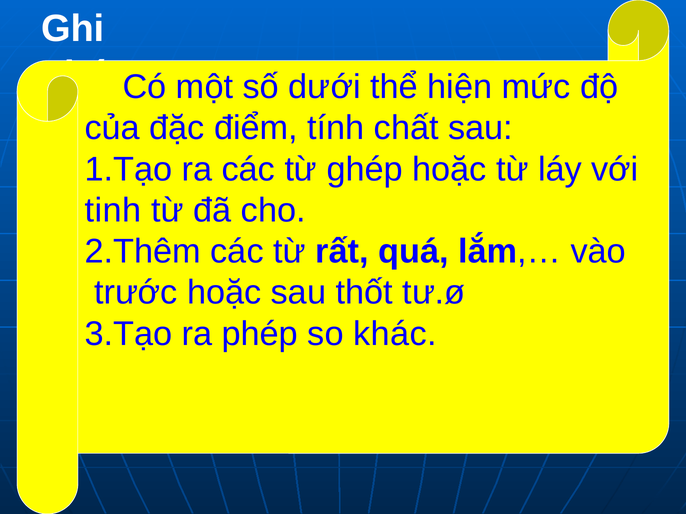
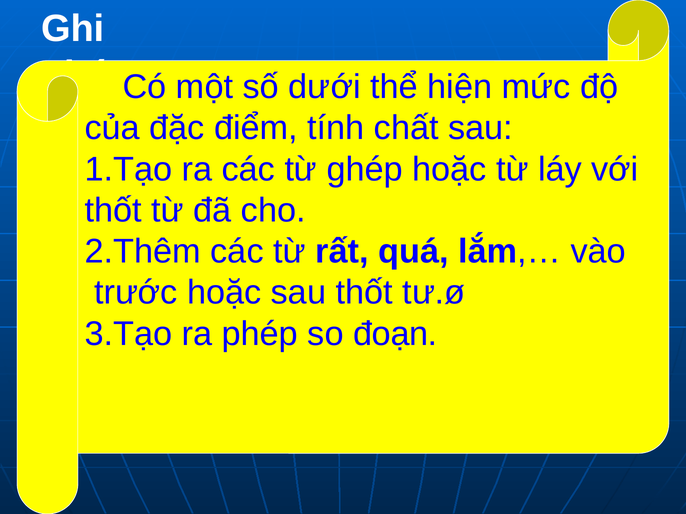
tinh: tinh -> thốt (113, 211)
khác: khác -> đoạn (395, 334)
